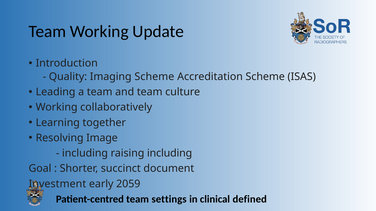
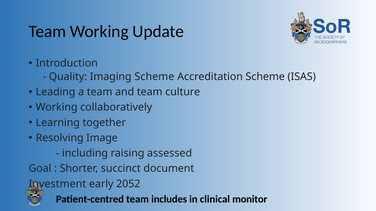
raising including: including -> assessed (170, 154)
2059: 2059 -> 2052 (128, 184)
settings: settings -> includes (169, 200)
defined: defined -> monitor (250, 200)
